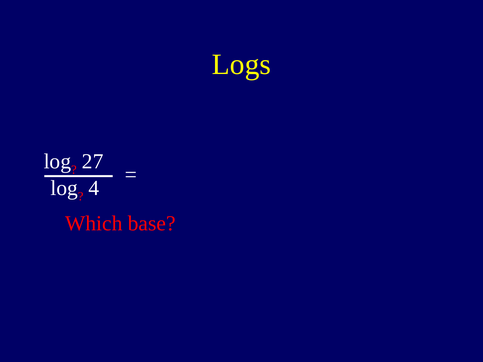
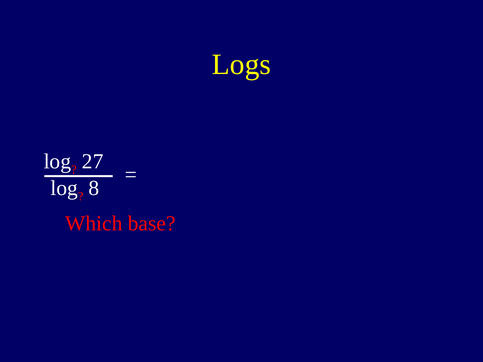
4: 4 -> 8 (94, 188)
